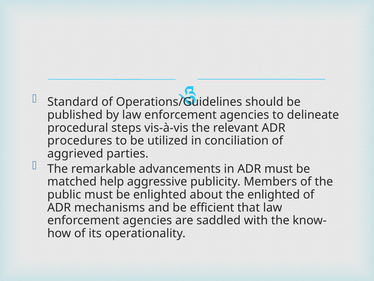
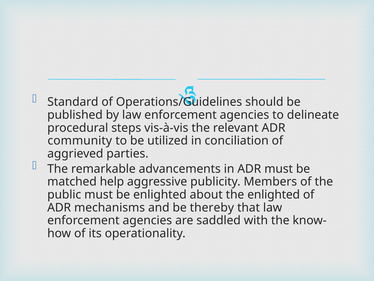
procedures: procedures -> community (80, 141)
efficient: efficient -> thereby (212, 207)
